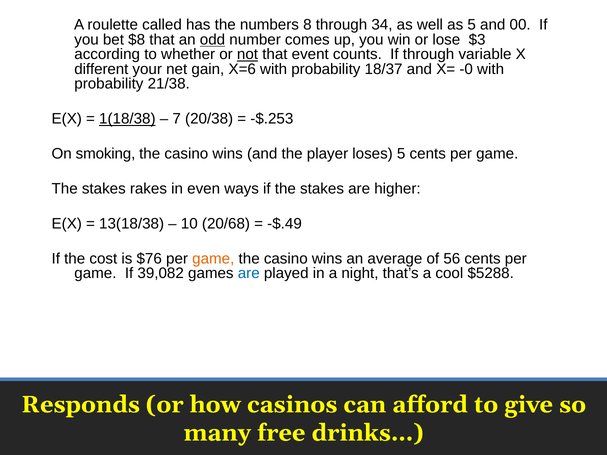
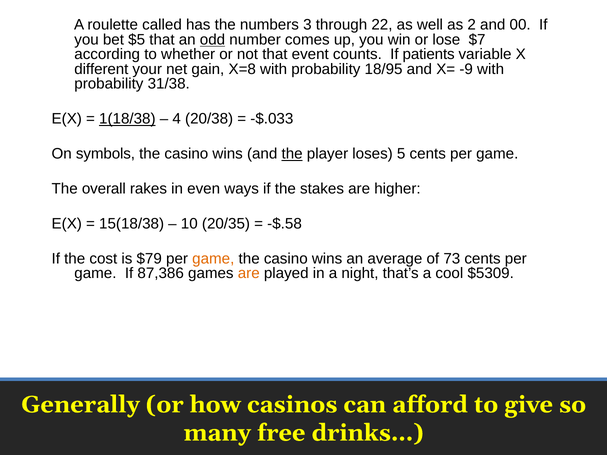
8: 8 -> 3 (307, 25)
34: 34 -> 22 (382, 25)
as 5: 5 -> 2 (472, 25)
$8: $8 -> $5 (137, 40)
$3: $3 -> $7 (477, 40)
not underline: present -> none (248, 54)
If through: through -> patients (429, 54)
X=6: X=6 -> X=8 (242, 69)
18/37: 18/37 -> 18/95 (384, 69)
-0: -0 -> -9 (466, 69)
21/38: 21/38 -> 31/38 (169, 84)
7: 7 -> 4 (177, 119)
-$.253: -$.253 -> -$.033 (272, 119)
smoking: smoking -> symbols (106, 154)
the underline: none -> present (292, 154)
stakes: stakes -> overall (104, 189)
13(18/38: 13(18/38 -> 15(18/38 (132, 224)
20/68: 20/68 -> 20/35 (226, 224)
-$.49: -$.49 -> -$.58 (285, 224)
$76: $76 -> $79 (149, 259)
56: 56 -> 73 (452, 259)
39,082: 39,082 -> 87,386 (161, 273)
are colour: blue -> orange (249, 273)
$5288: $5288 -> $5309 (491, 273)
Responds: Responds -> Generally (81, 405)
